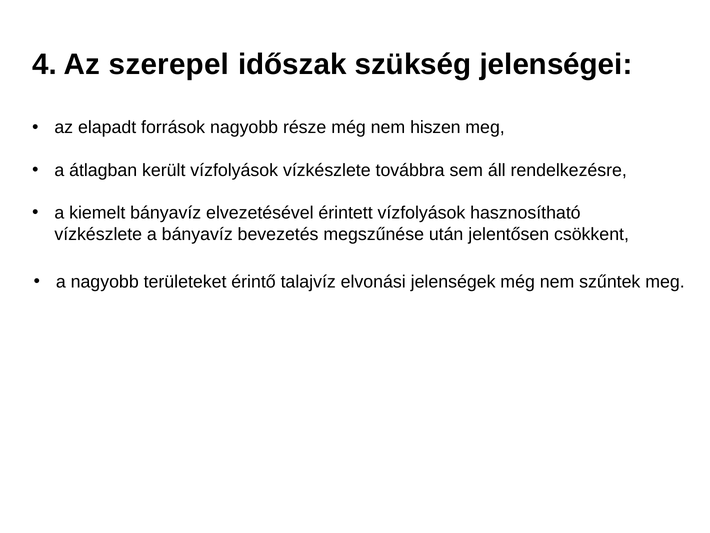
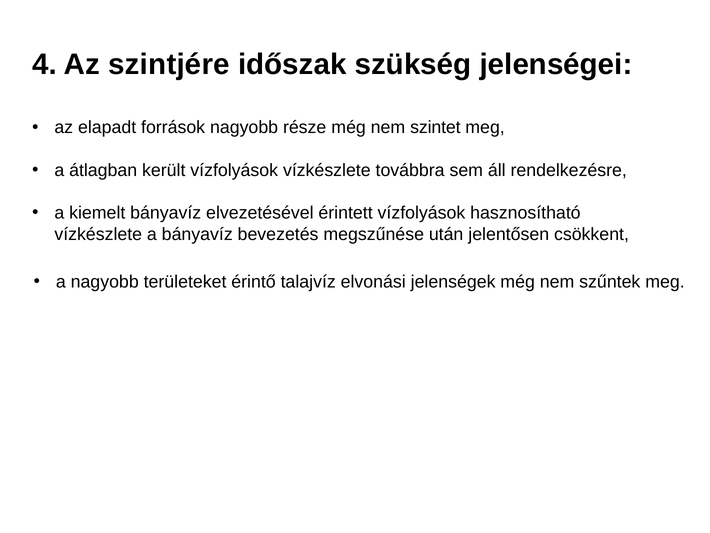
szerepel: szerepel -> szintjére (169, 64)
hiszen: hiszen -> szintet (435, 128)
